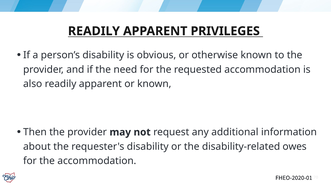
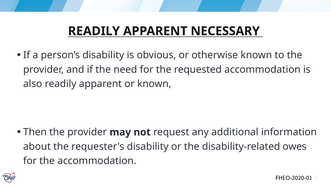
PRIVILEGES: PRIVILEGES -> NECESSARY (225, 31)
